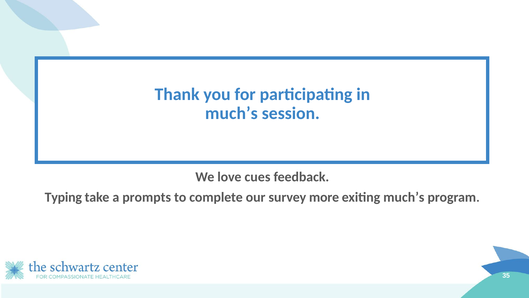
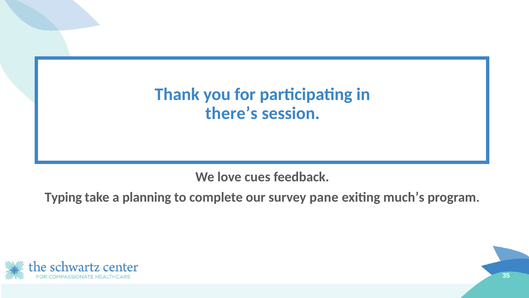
much’s: much’s -> there’s (231, 113)
prompts: prompts -> planning (147, 197)
more: more -> pane (324, 197)
